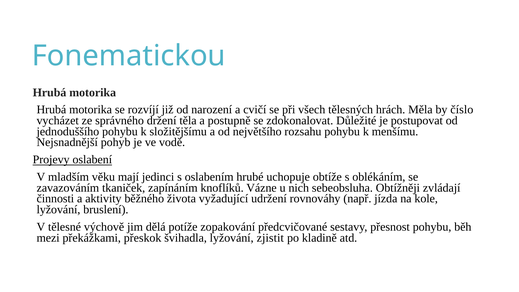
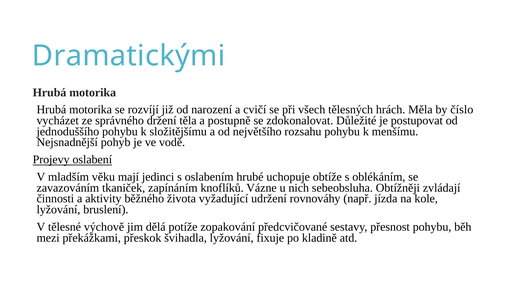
Fonematickou: Fonematickou -> Dramatickými (129, 56)
zjistit: zjistit -> fixuje (270, 238)
